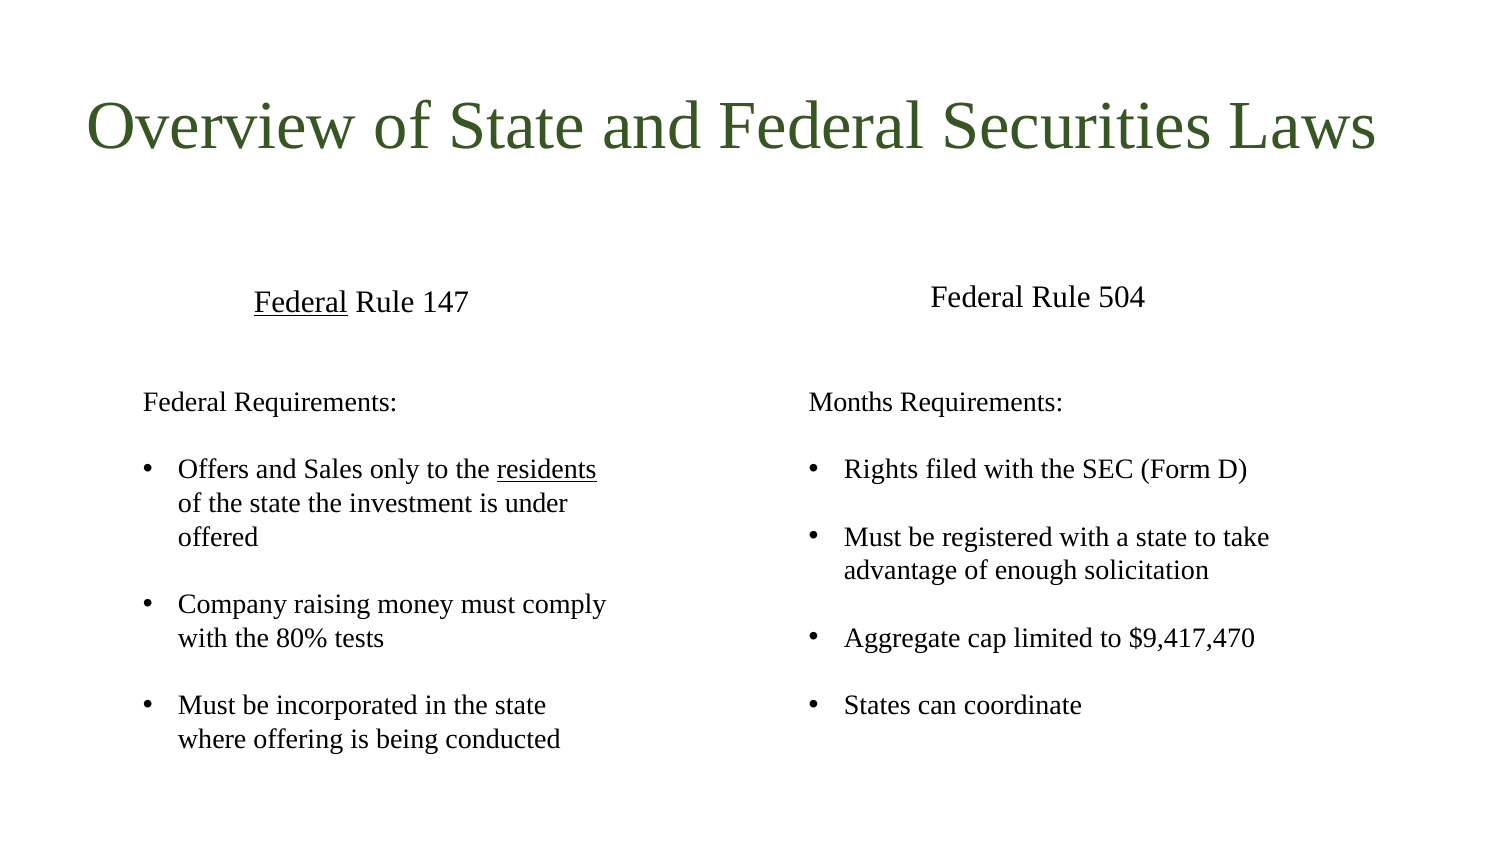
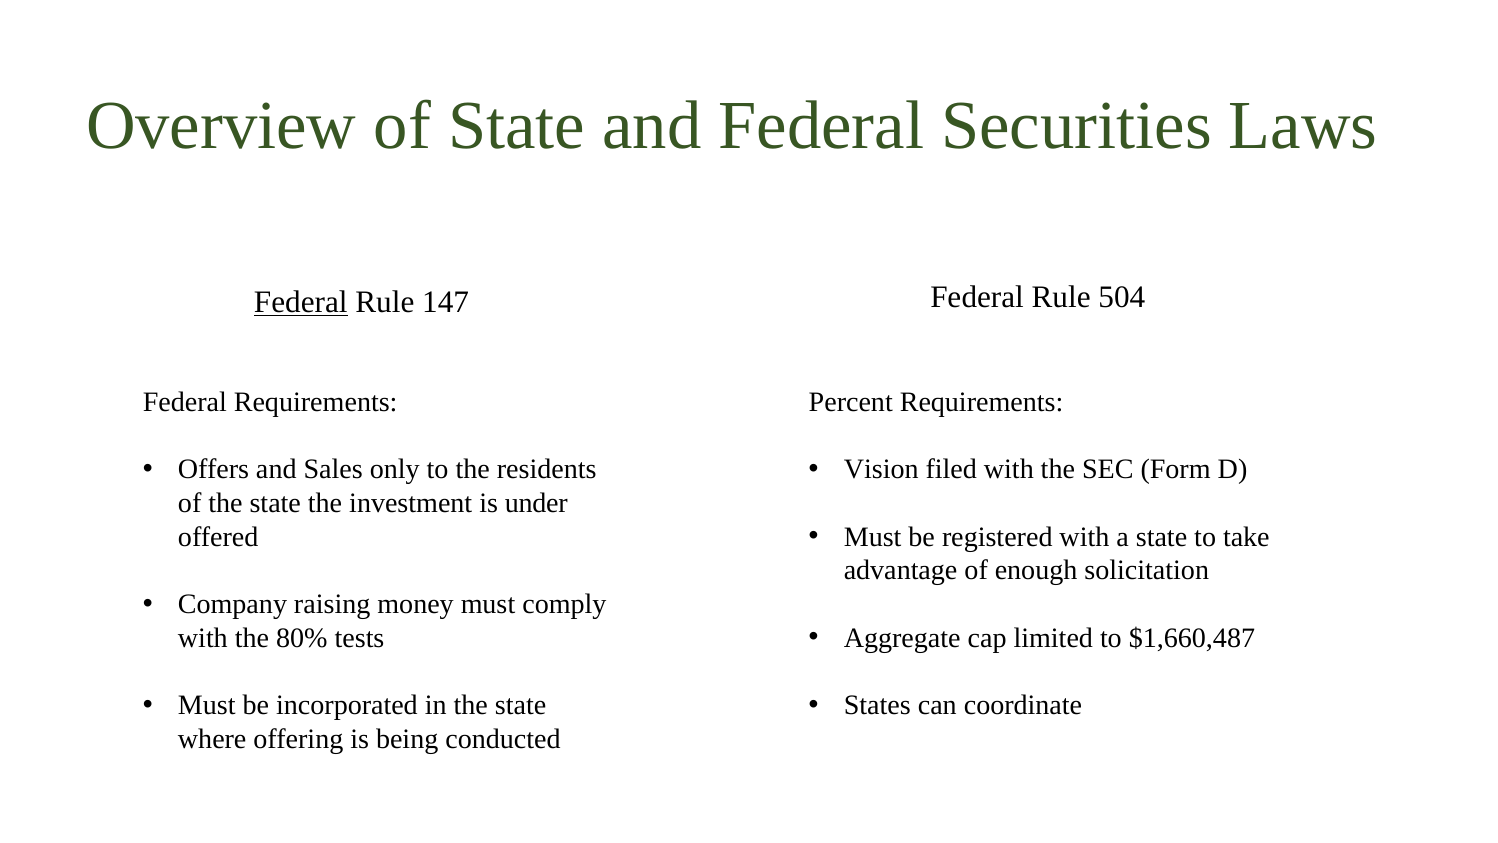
Months: Months -> Percent (851, 402)
residents underline: present -> none (547, 469)
Rights: Rights -> Vision (881, 469)
$9,417,470: $9,417,470 -> $1,660,487 (1192, 638)
